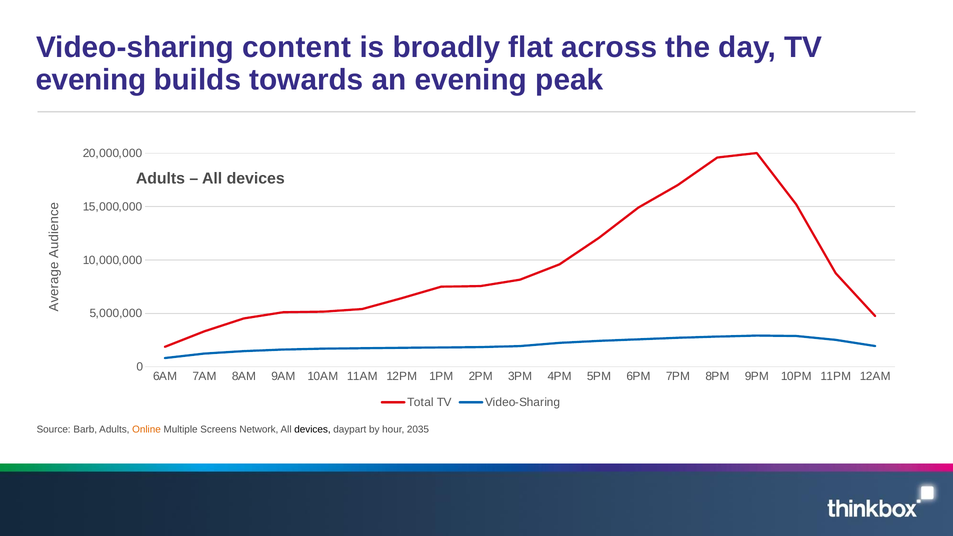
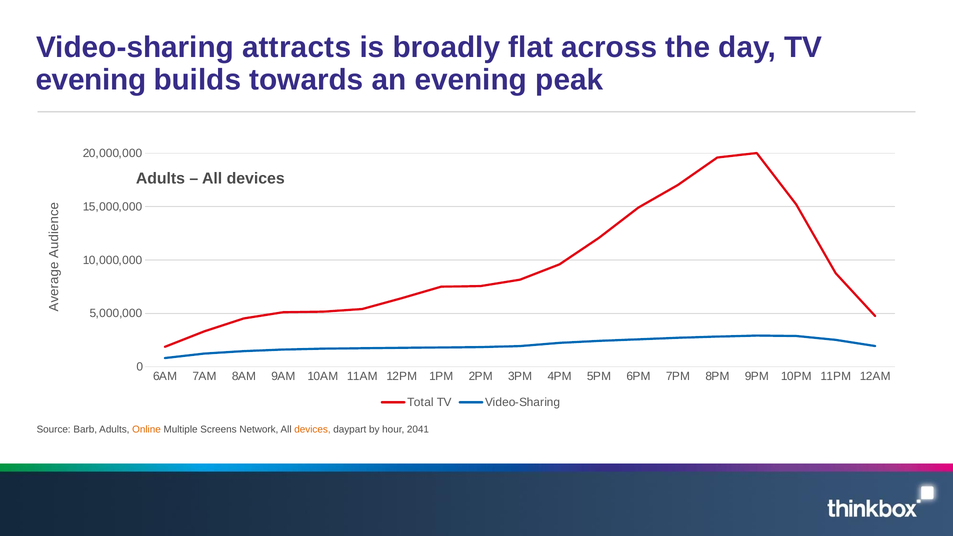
content: content -> attracts (297, 48)
devices colour: black -> orange (312, 430)
2035: 2035 -> 2041 (418, 430)
